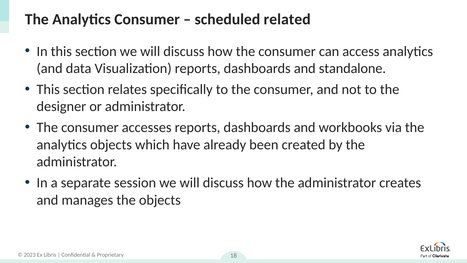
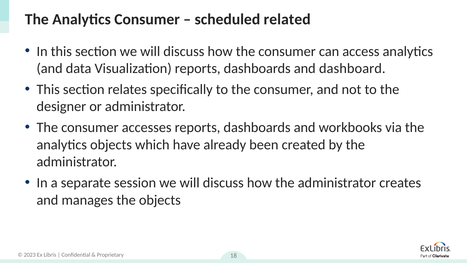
standalone: standalone -> dashboard (352, 68)
